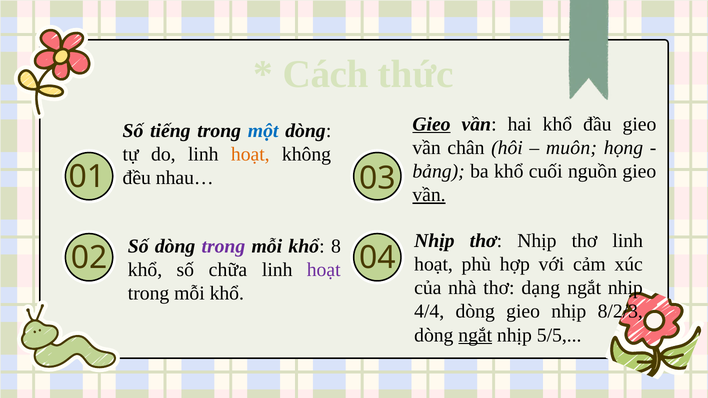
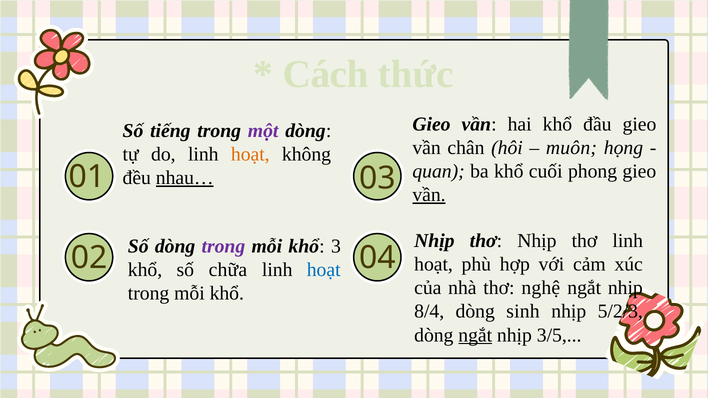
Gieo underline: present -> none (431, 124)
một colour: blue -> purple (263, 131)
bảng: bảng -> quan (439, 171)
nguồn: nguồn -> phong (593, 171)
nhau… underline: none -> present (185, 178)
8: 8 -> 3 (336, 246)
hoạt colour: purple -> blue (324, 270)
dạng: dạng -> nghệ (541, 288)
4/4: 4/4 -> 8/4 (429, 312)
dòng gieo: gieo -> sinh (523, 312)
8/2/3: 8/2/3 -> 5/2/3 (620, 312)
5/5: 5/5 -> 3/5 (559, 335)
